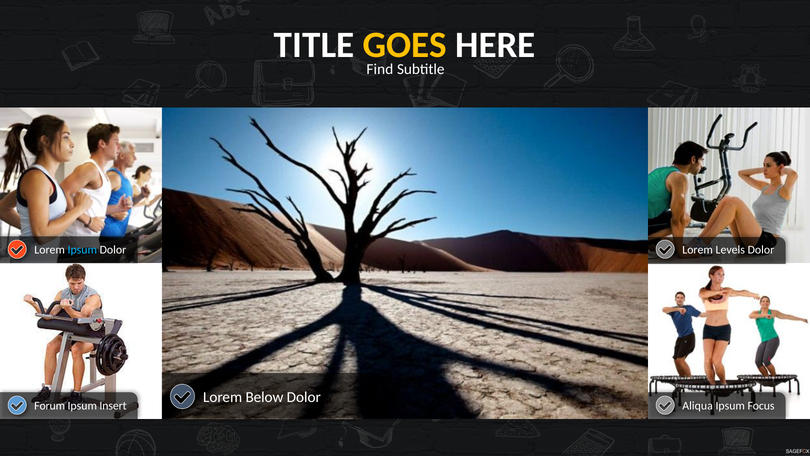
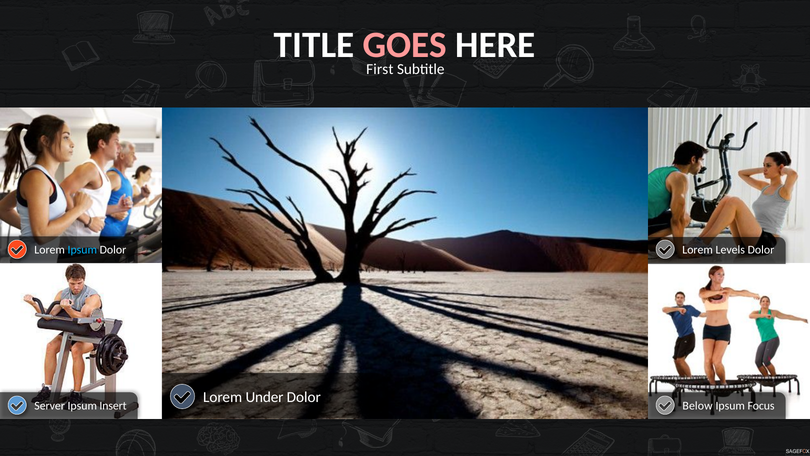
GOES colour: yellow -> pink (405, 45)
Find: Find -> First (380, 69)
Below: Below -> Under (264, 397)
Forum: Forum -> Server (50, 405)
Aliqua: Aliqua -> Below (698, 405)
